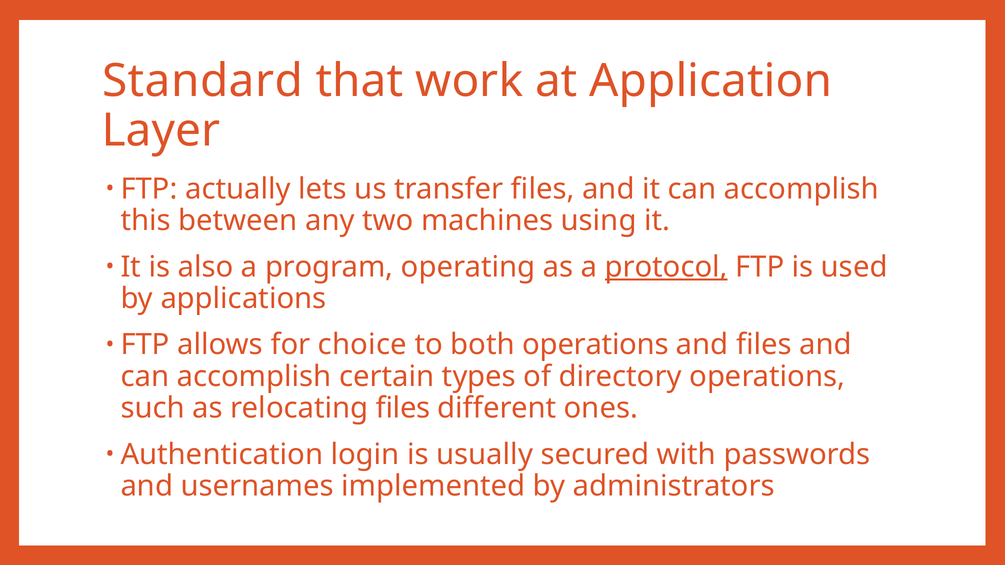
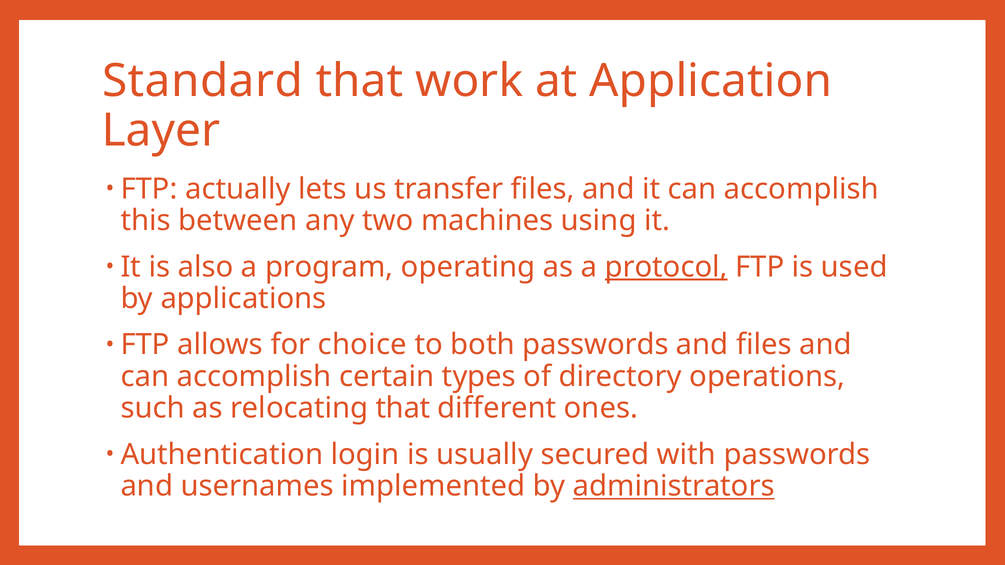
both operations: operations -> passwords (595, 345)
relocating files: files -> that (403, 408)
administrators underline: none -> present (674, 486)
